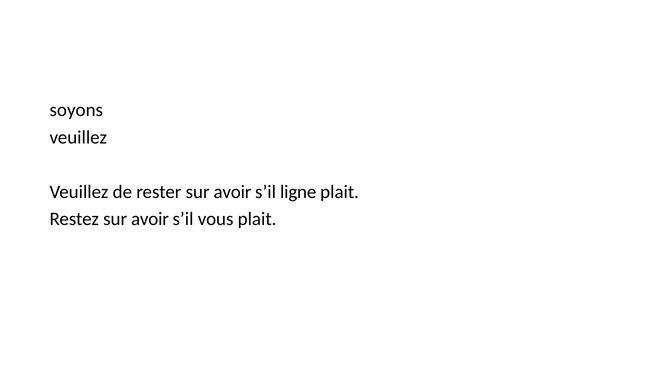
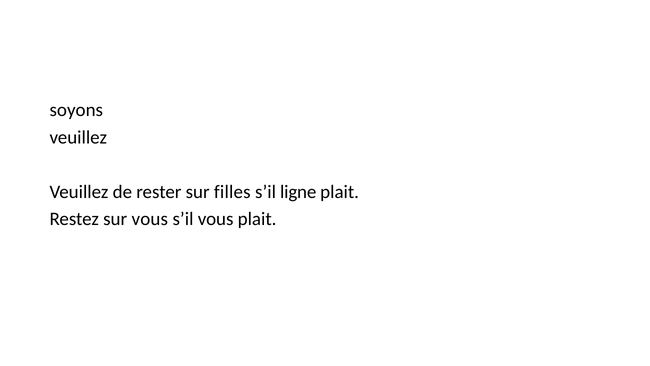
rester sur avoir: avoir -> filles (232, 192)
Restez sur avoir: avoir -> vous (150, 219)
